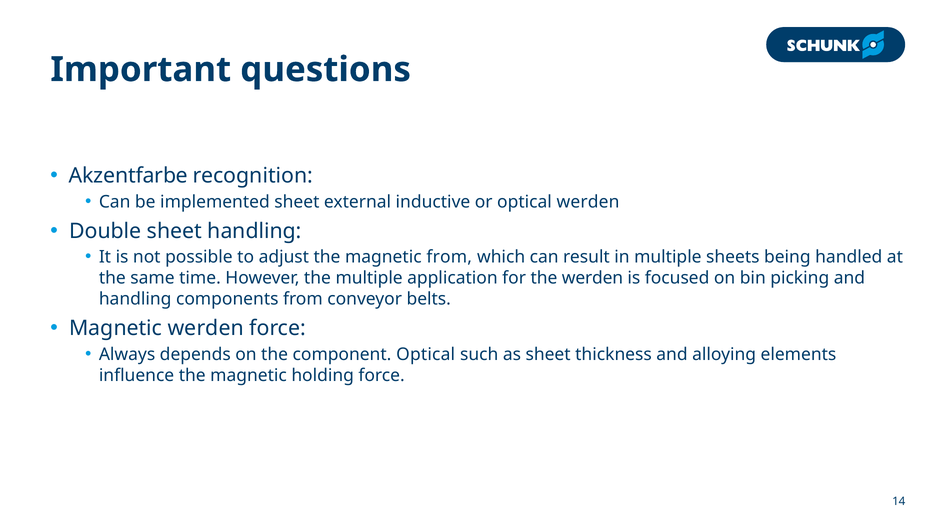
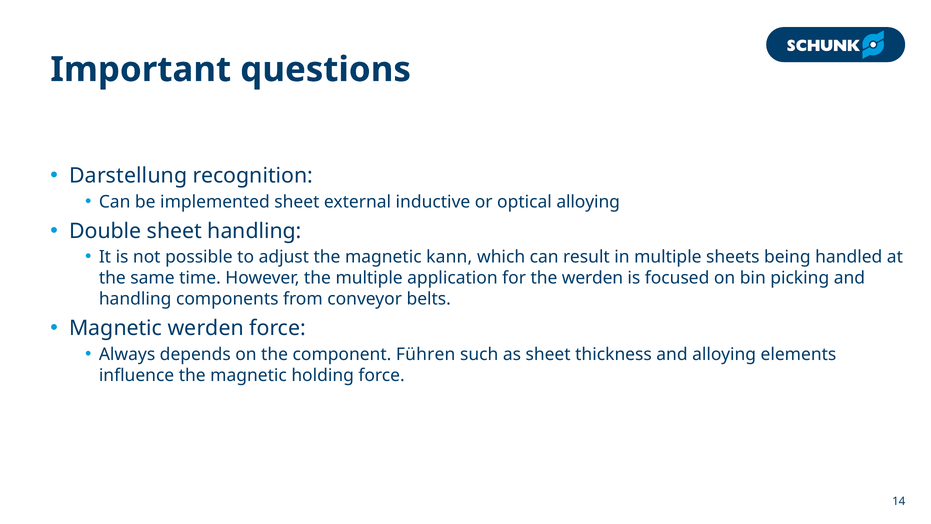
Akzentfarbe: Akzentfarbe -> Darstellung (128, 176)
optical werden: werden -> alloying (588, 202)
magnetic from: from -> kann (449, 257)
component Optical: Optical -> Führen (426, 354)
